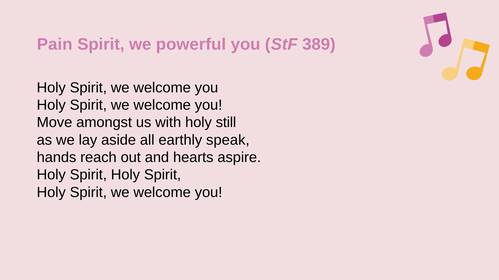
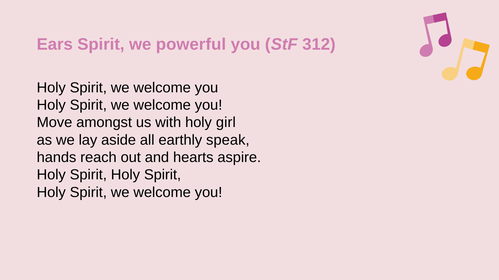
Pain: Pain -> Ears (55, 45)
389: 389 -> 312 (319, 45)
still: still -> girl (226, 123)
